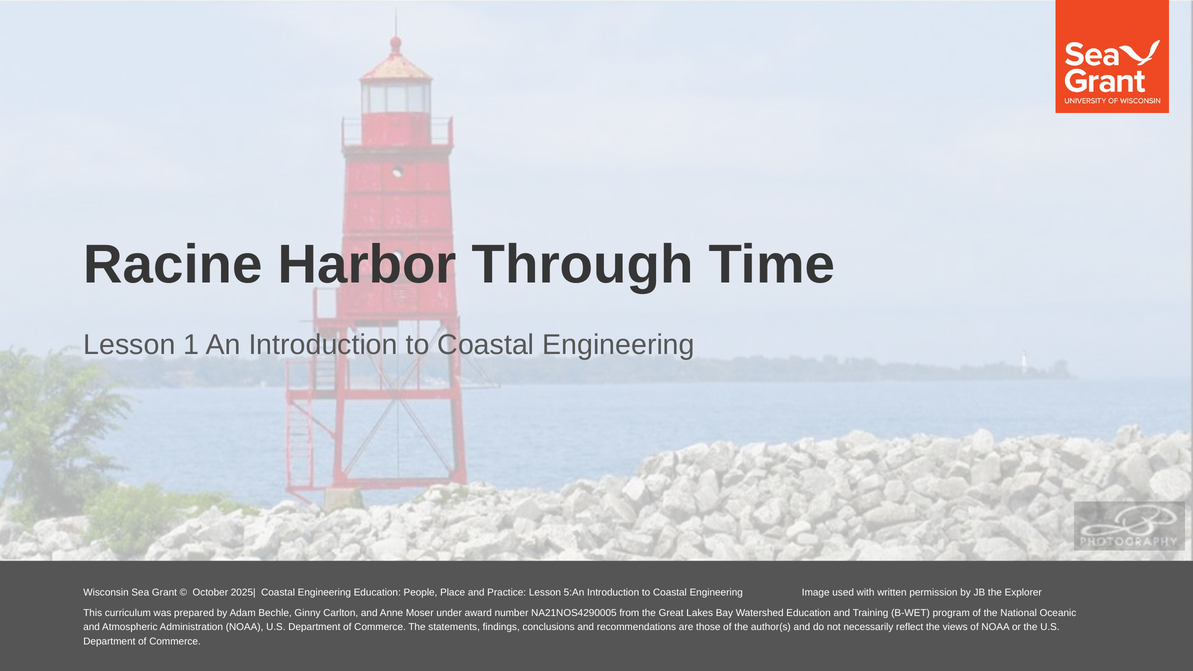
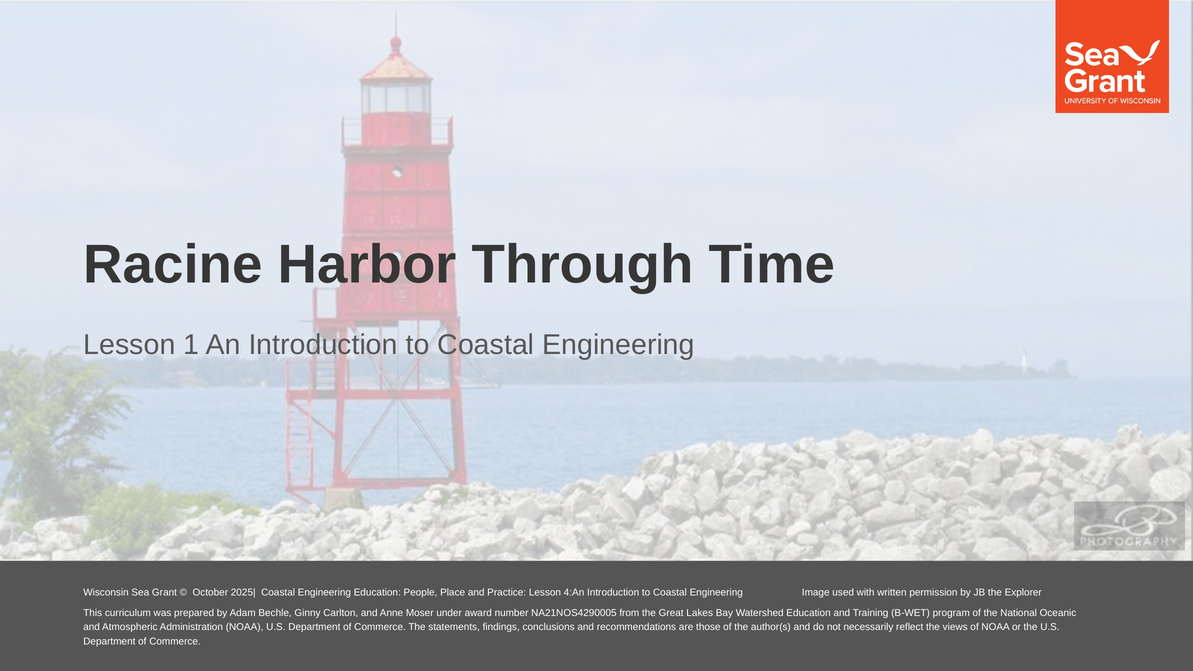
5:An: 5:An -> 4:An (574, 593)
